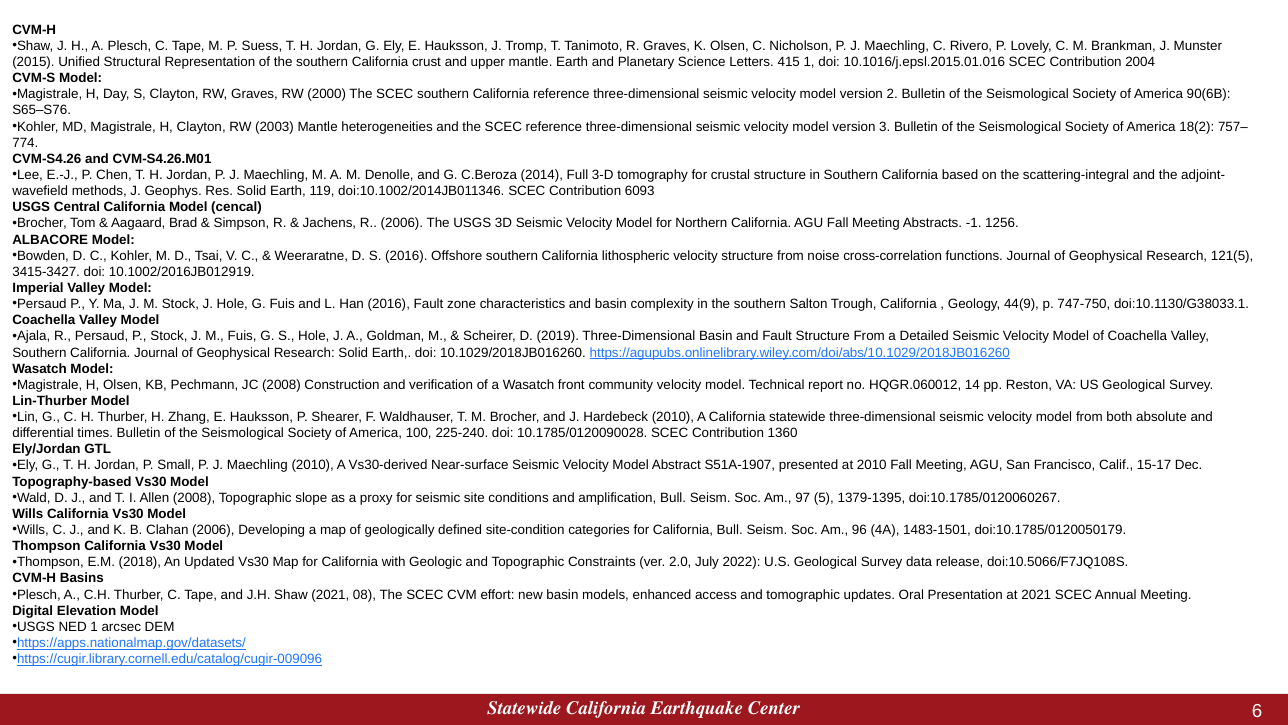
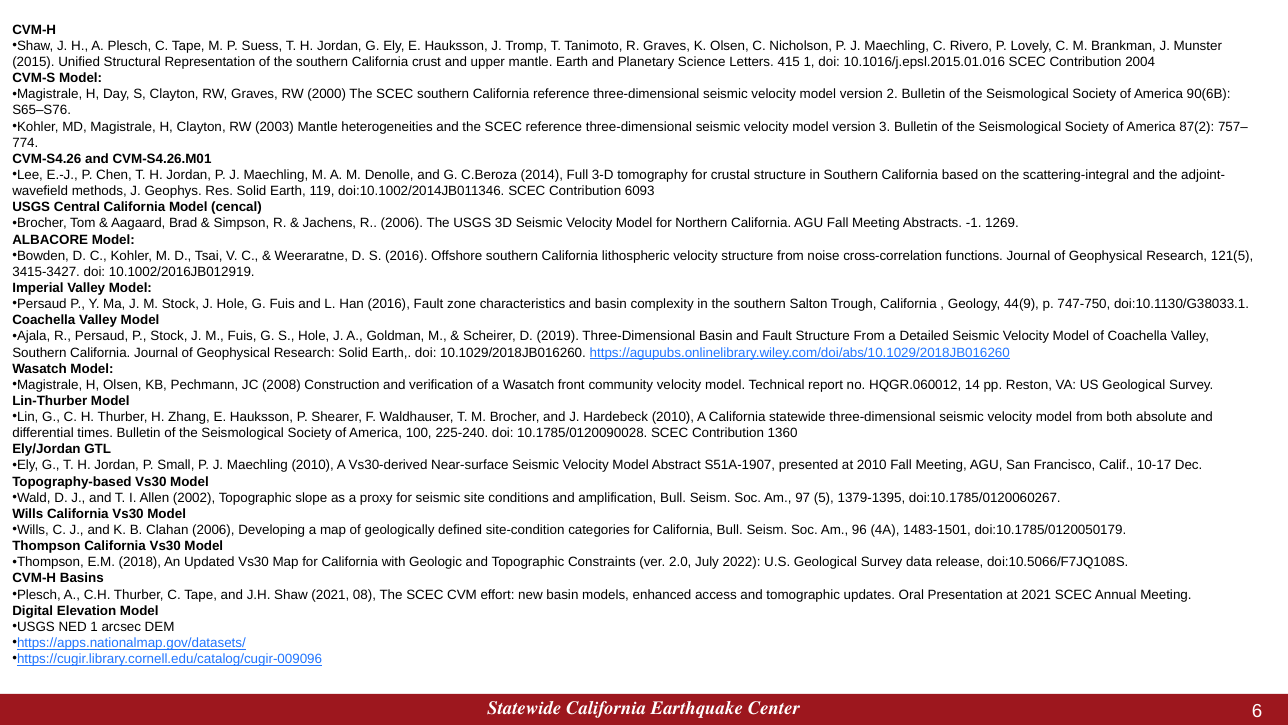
18(2: 18(2 -> 87(2 (1197, 127)
1256: 1256 -> 1269 (1002, 223)
15-17: 15-17 -> 10-17 (1154, 465)
Allen 2008: 2008 -> 2002 (194, 498)
